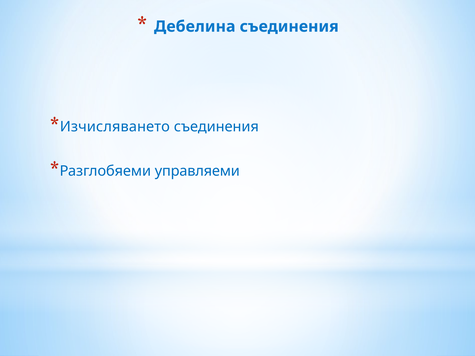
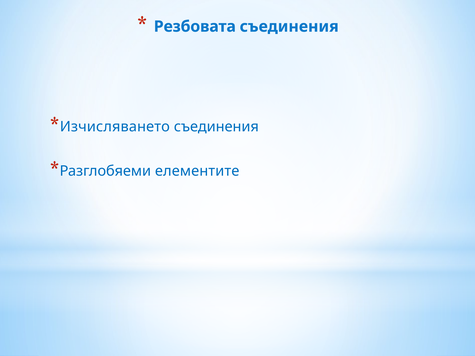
Дебелина: Дебелина -> Резбовата (195, 27)
управляеми: управляеми -> елементите (197, 171)
